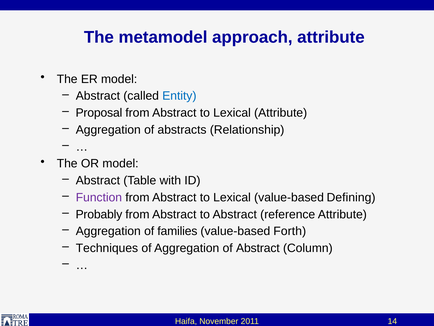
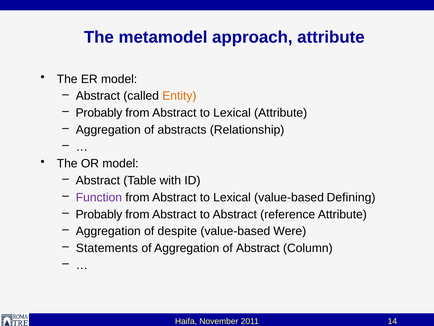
Entity colour: blue -> orange (179, 96)
Proposal: Proposal -> Probably (99, 113)
families: families -> despite (177, 231)
Forth: Forth -> Were (290, 231)
Techniques: Techniques -> Statements (107, 248)
